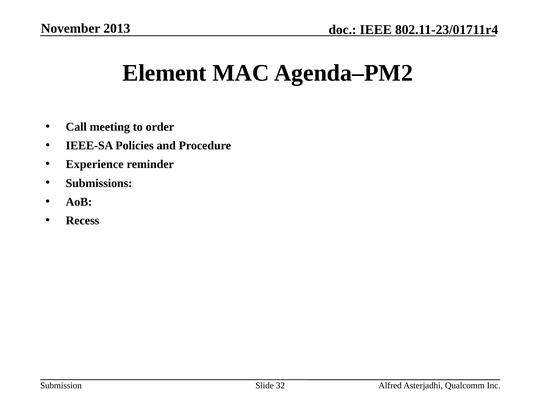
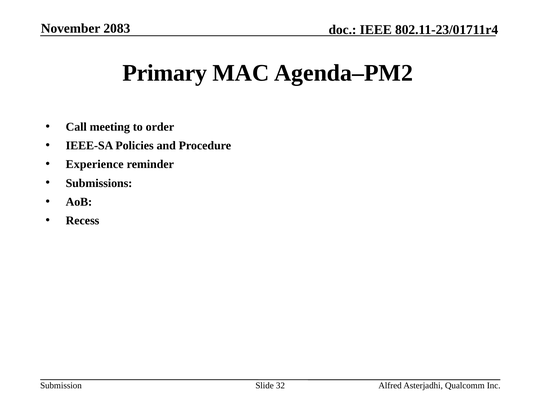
2013: 2013 -> 2083 (117, 28)
Element: Element -> Primary (165, 73)
